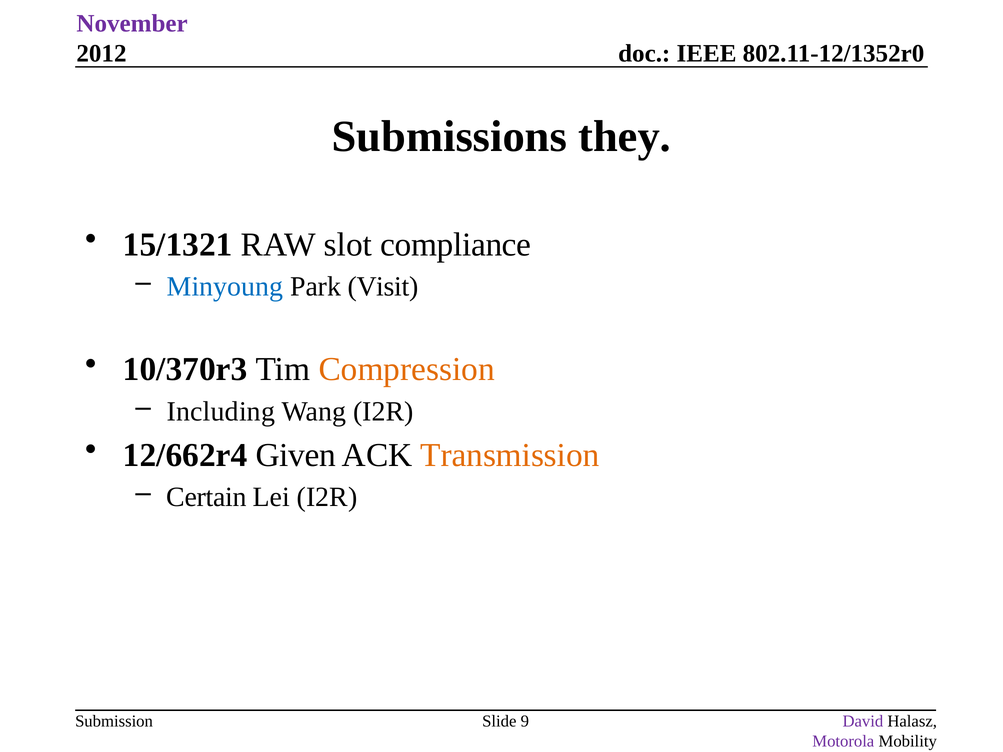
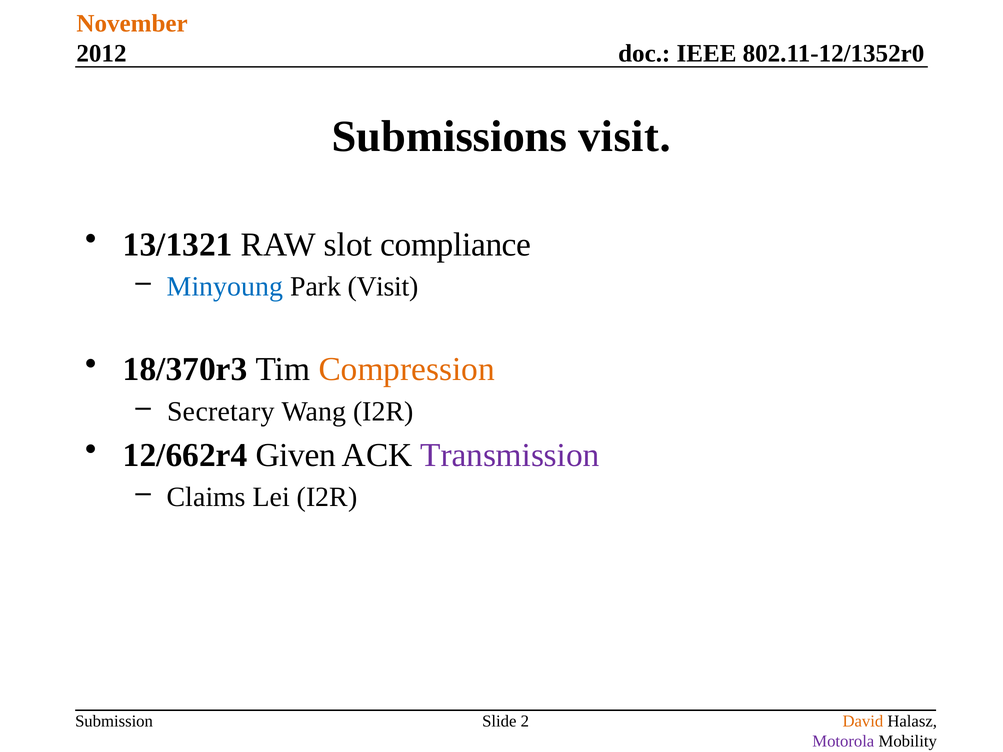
November colour: purple -> orange (132, 23)
Submissions they: they -> visit (624, 137)
15/1321: 15/1321 -> 13/1321 (178, 245)
10/370r3: 10/370r3 -> 18/370r3 (185, 370)
Including: Including -> Secretary (221, 412)
Transmission colour: orange -> purple (510, 455)
Certain: Certain -> Claims (206, 497)
9: 9 -> 2 (525, 721)
David colour: purple -> orange (863, 721)
